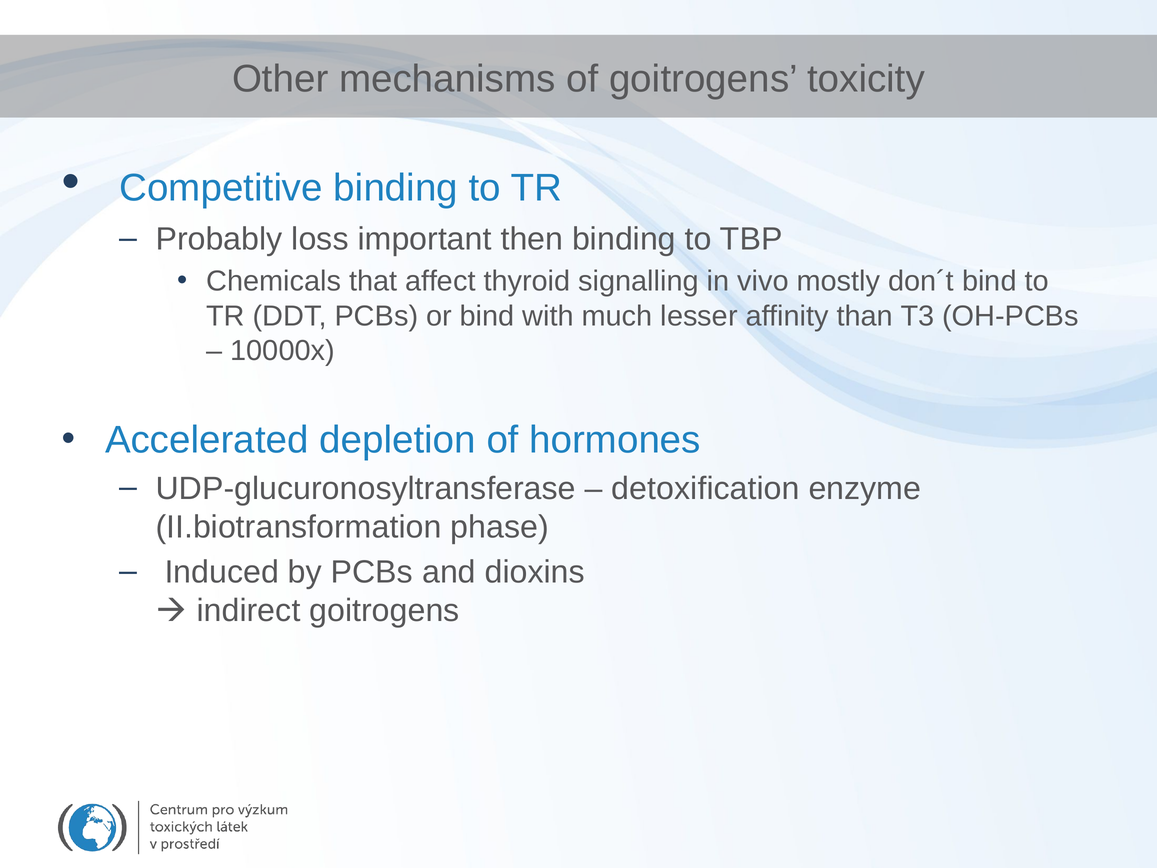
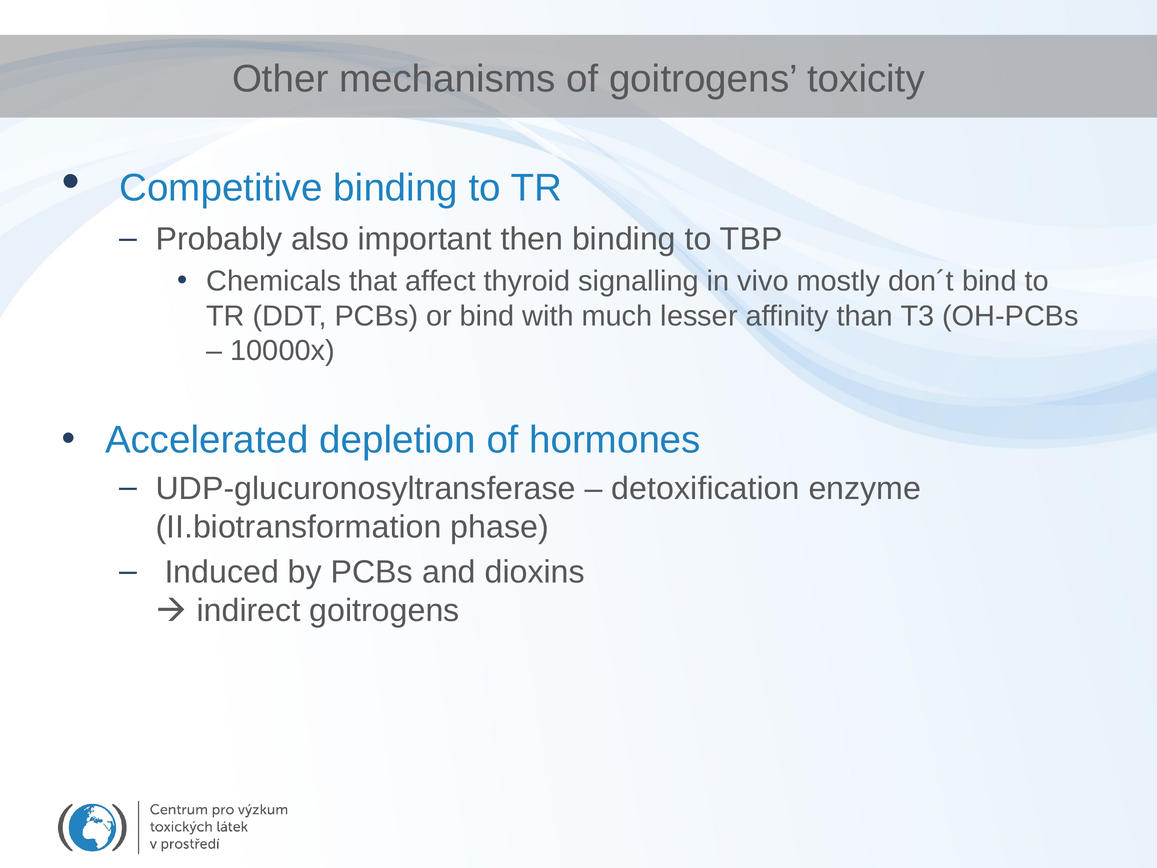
loss: loss -> also (320, 239)
